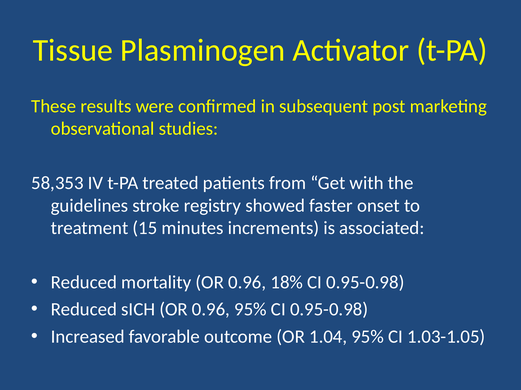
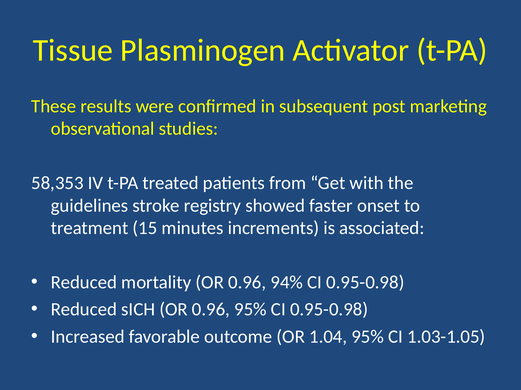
18%: 18% -> 94% (287, 283)
